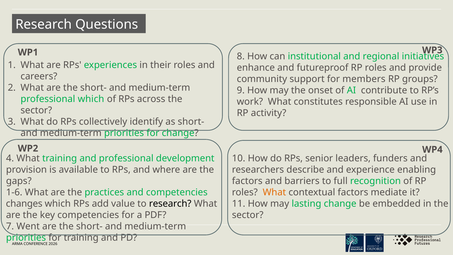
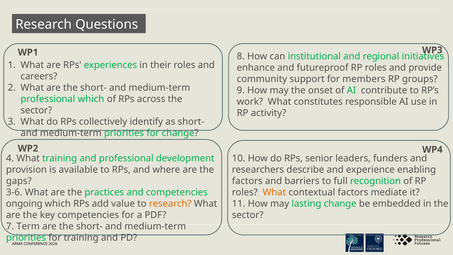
1-6: 1-6 -> 3-6 (14, 192)
changes: changes -> ongoing (24, 204)
research colour: black -> orange (170, 204)
Went: Went -> Term (28, 226)
